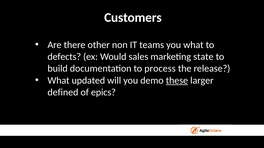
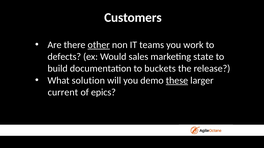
other underline: none -> present (99, 45)
you what: what -> work (193, 45)
process: process -> buckets (160, 69)
updated: updated -> solution (88, 81)
defined: defined -> current (63, 93)
